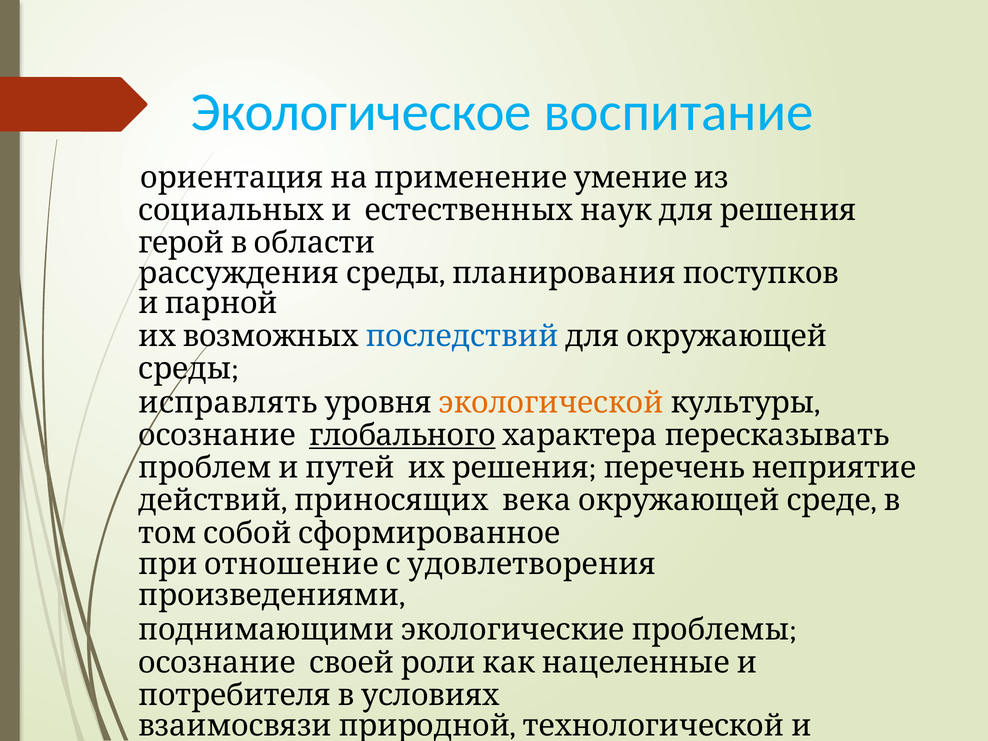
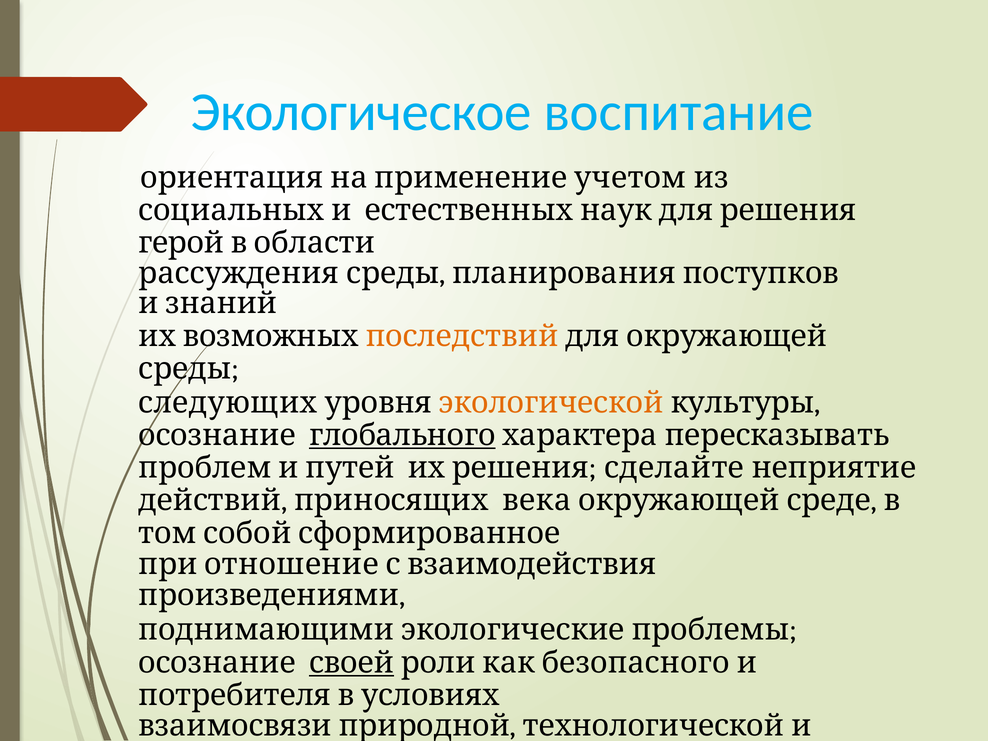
умение: умение -> учетом (630, 178)
парной: парной -> знаний (221, 304)
последствий colour: blue -> orange (462, 336)
исправлять: исправлять -> следующих (228, 403)
перечень: перечень -> сделайте (674, 468)
удовлетворения: удовлетворения -> взаимодействия (532, 564)
своей underline: none -> present (352, 663)
нацеленные: нацеленные -> безопасного (636, 663)
